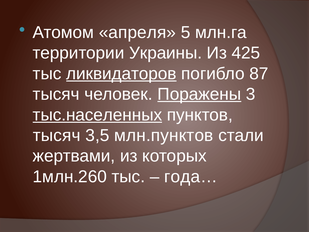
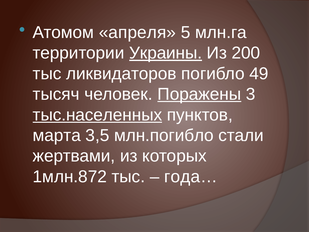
Украины underline: none -> present (166, 53)
425: 425 -> 200 (246, 53)
ликвидаторов underline: present -> none (121, 74)
87: 87 -> 49 (259, 74)
тысяч: тысяч -> марта (57, 135)
млн.пунктов: млн.пунктов -> млн.погибло (164, 135)
1млн.260: 1млн.260 -> 1млн.872 (70, 176)
